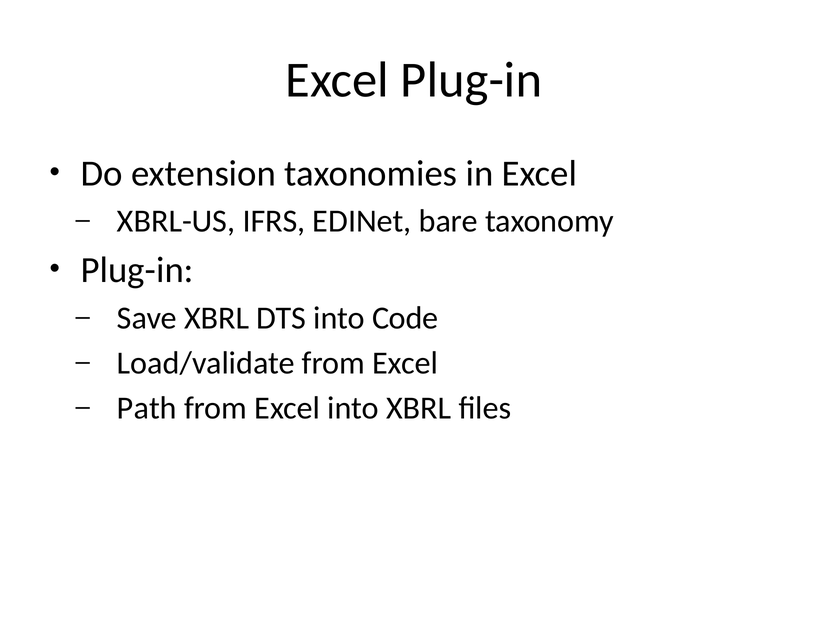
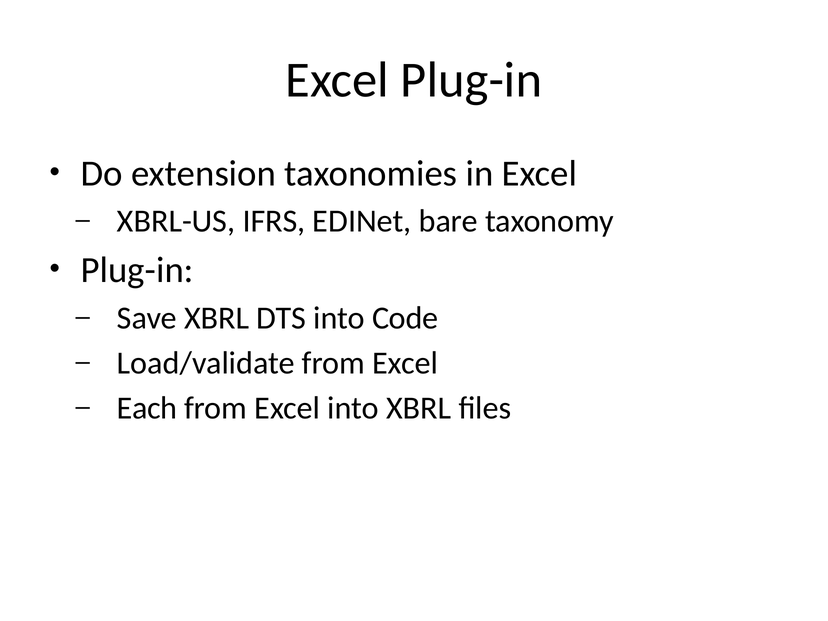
Path: Path -> Each (147, 408)
